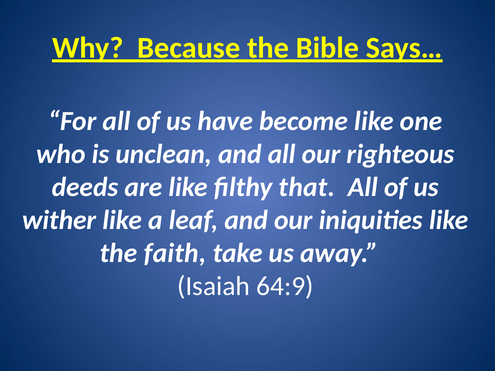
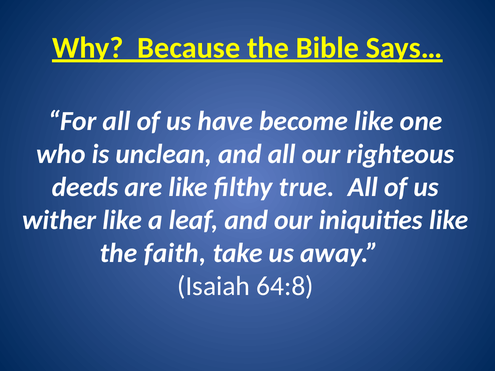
that: that -> true (307, 187)
64:9: 64:9 -> 64:8 (285, 286)
